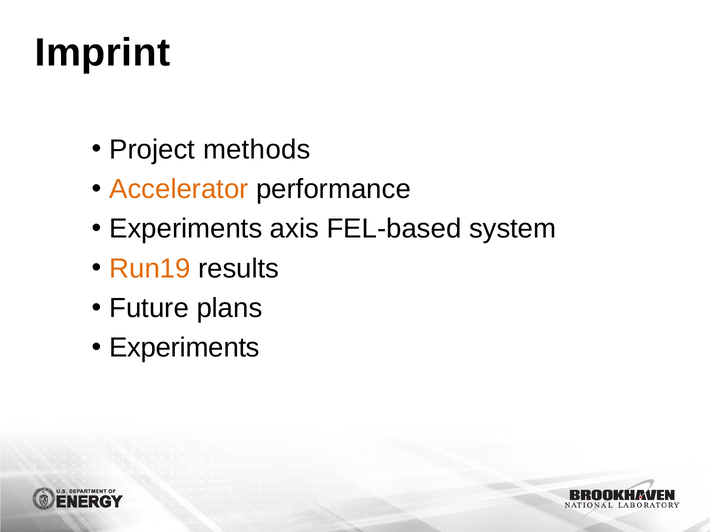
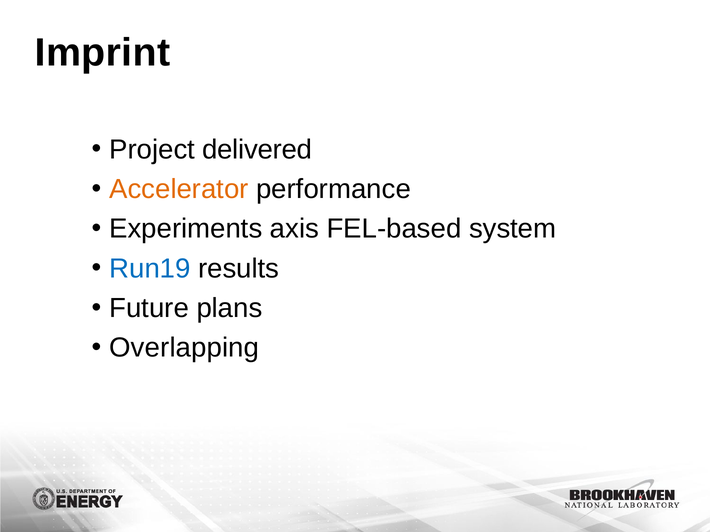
methods: methods -> delivered (257, 150)
Run19 colour: orange -> blue (150, 269)
Experiments: Experiments -> Overlapping (184, 348)
